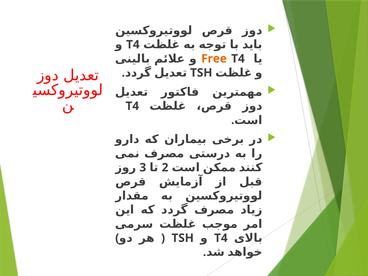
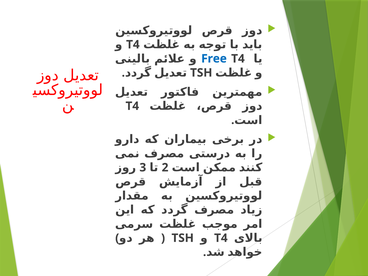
Free colour: orange -> blue (214, 59)
